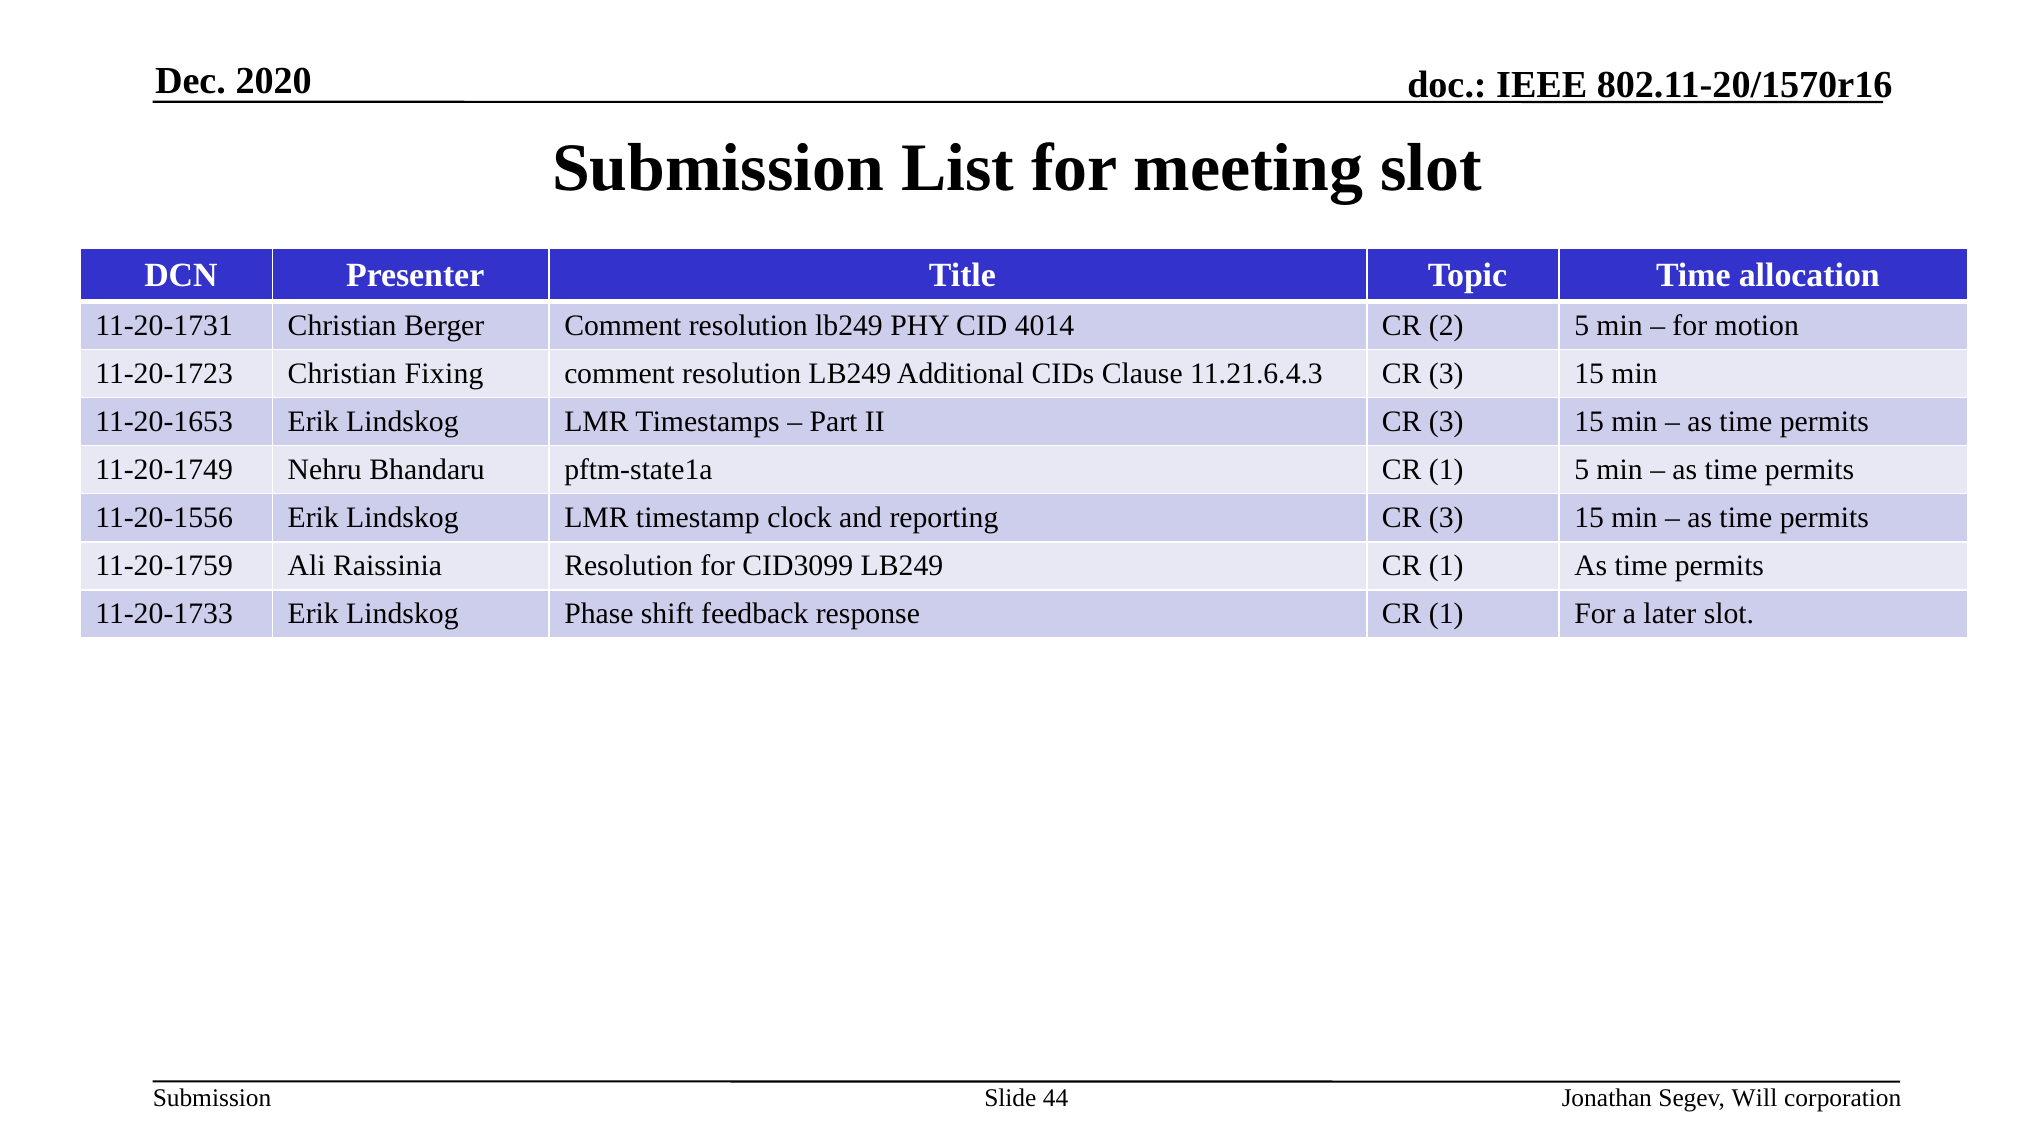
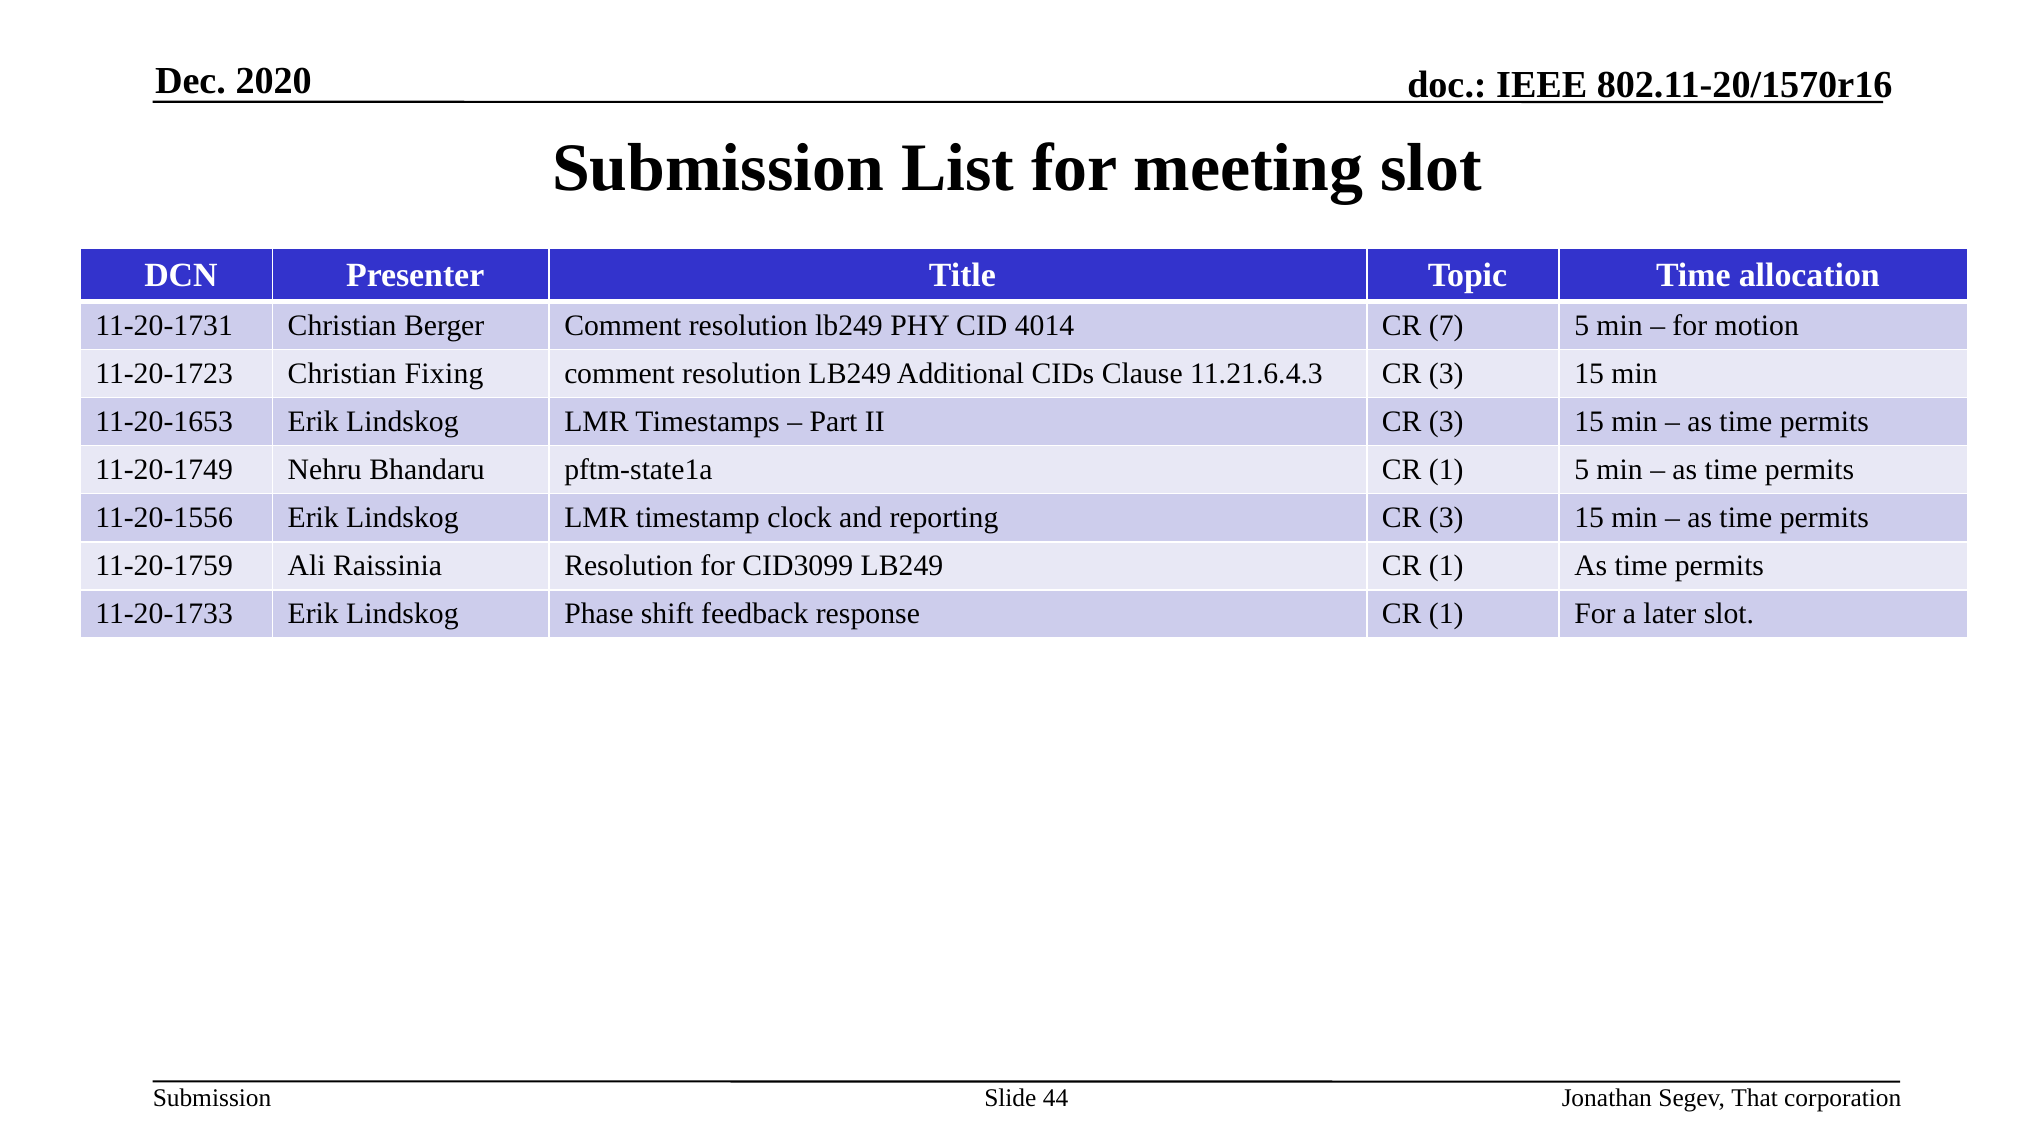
2: 2 -> 7 (1446, 326)
Will: Will -> That (1755, 1098)
